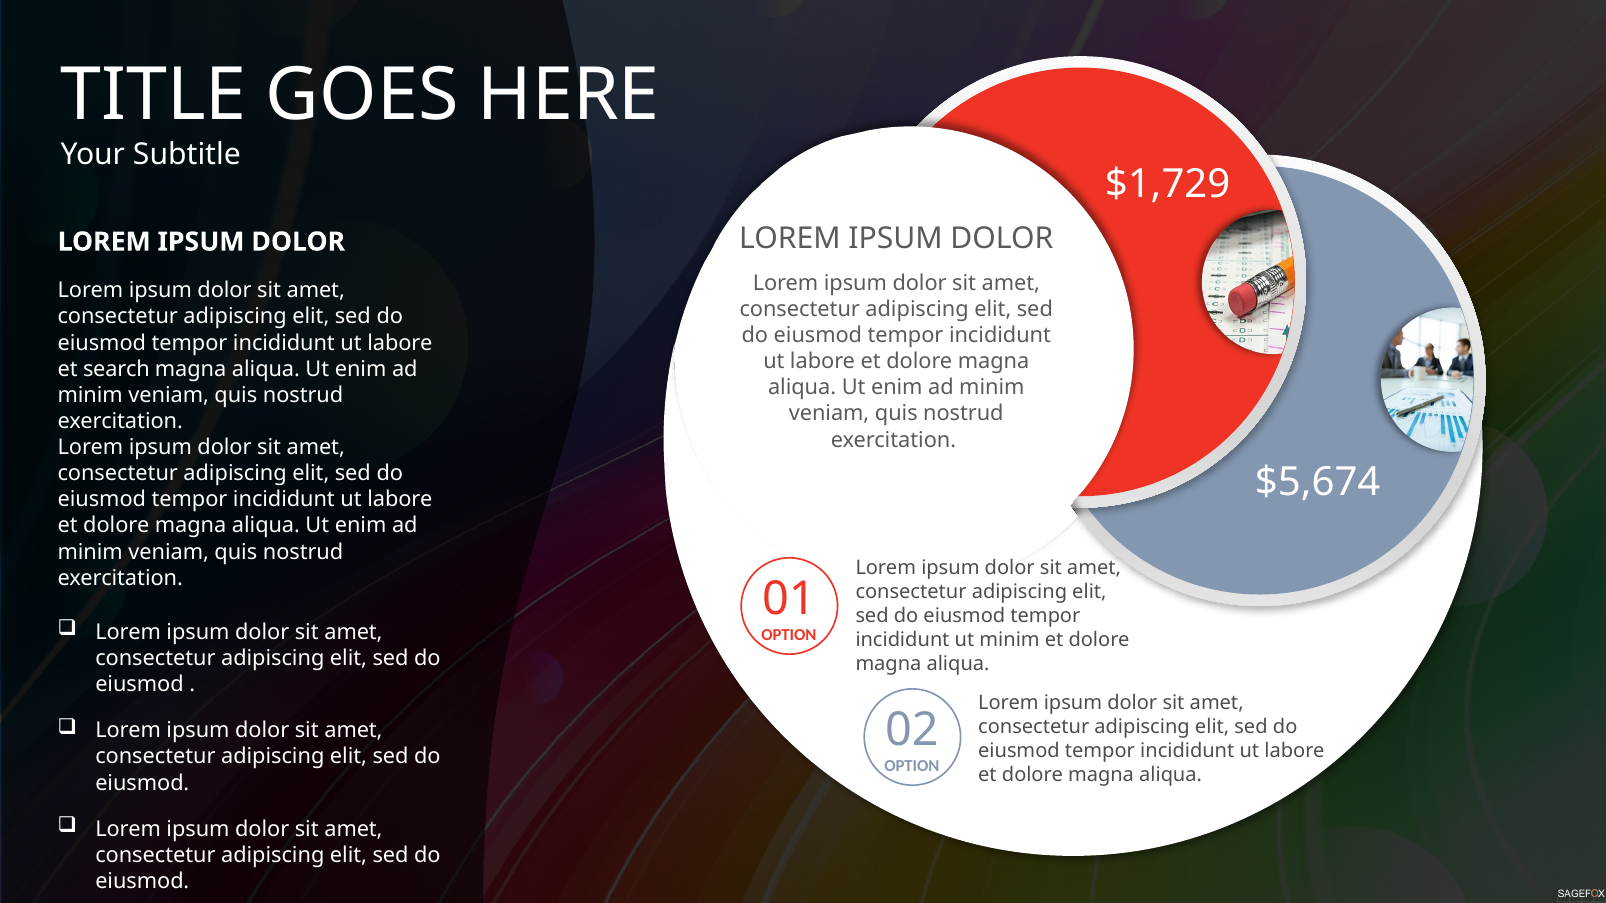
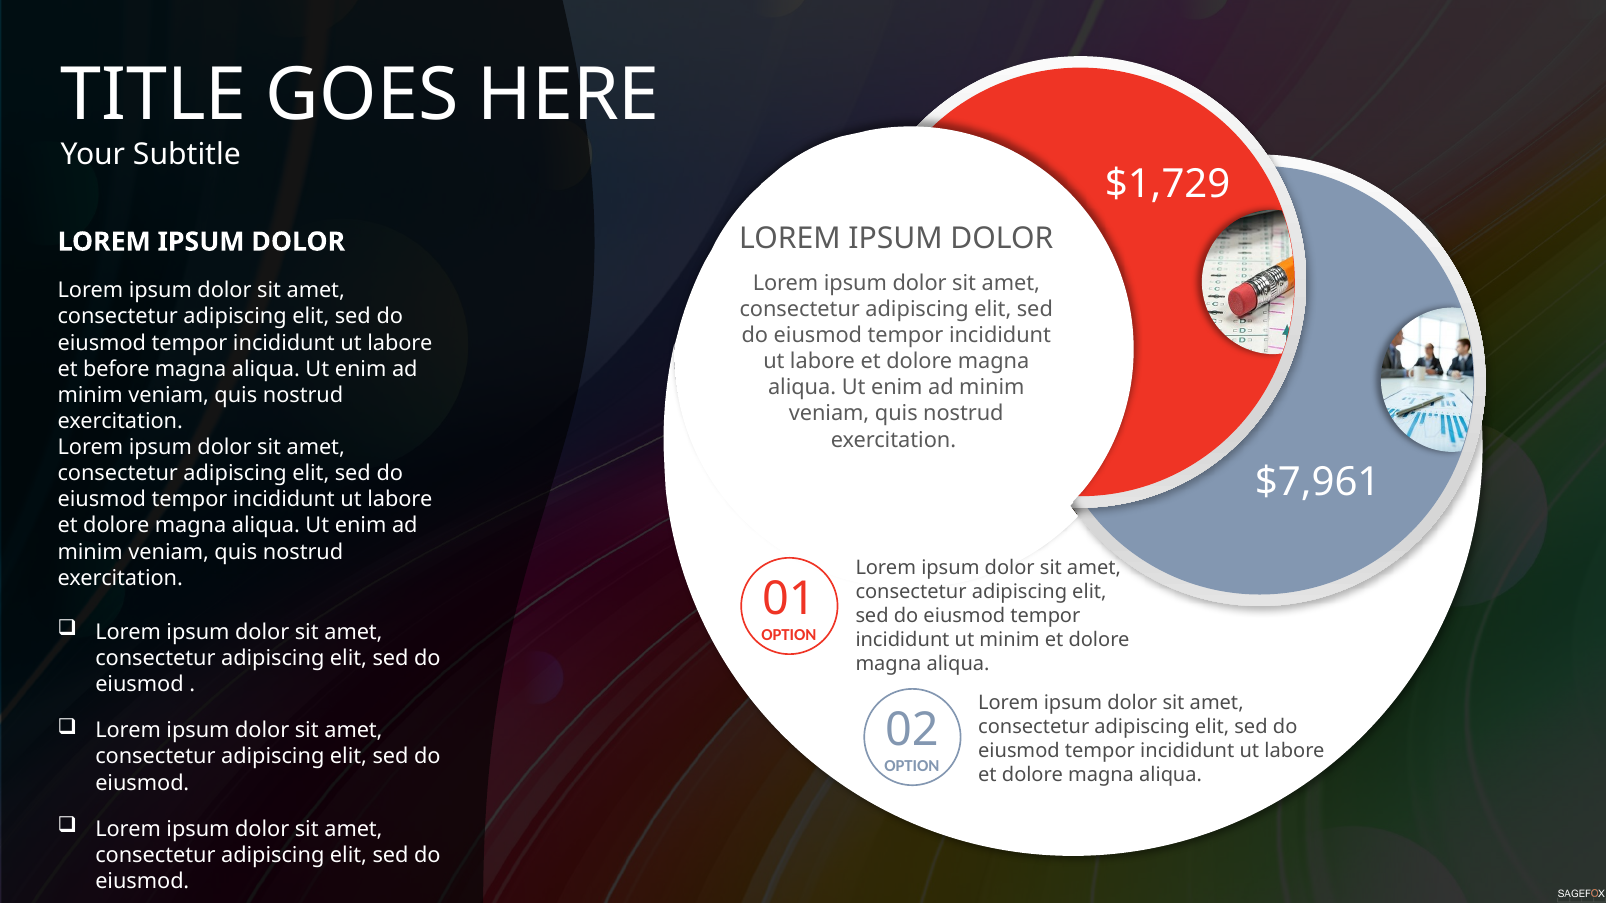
search: search -> before (116, 369)
$5,674: $5,674 -> $7,961 (1318, 482)
